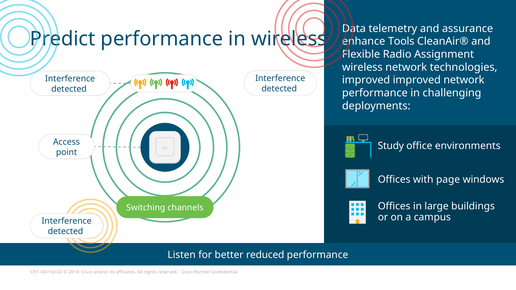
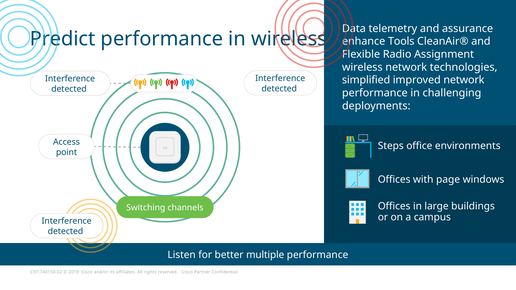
improved: improved -> simplified (366, 80)
Study: Study -> Steps (391, 146)
reduced: reduced -> multiple (265, 255)
